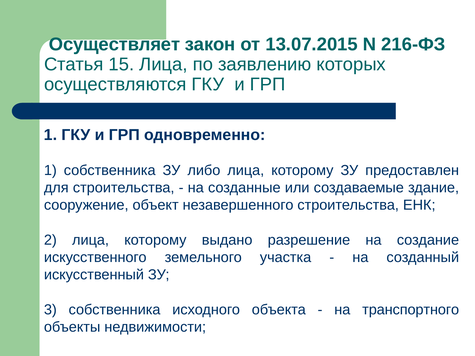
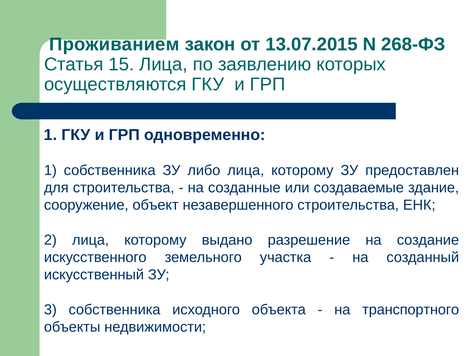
Осуществляет: Осуществляет -> Проживанием (114, 44)
216-ФЗ: 216-ФЗ -> 268-ФЗ (413, 44)
